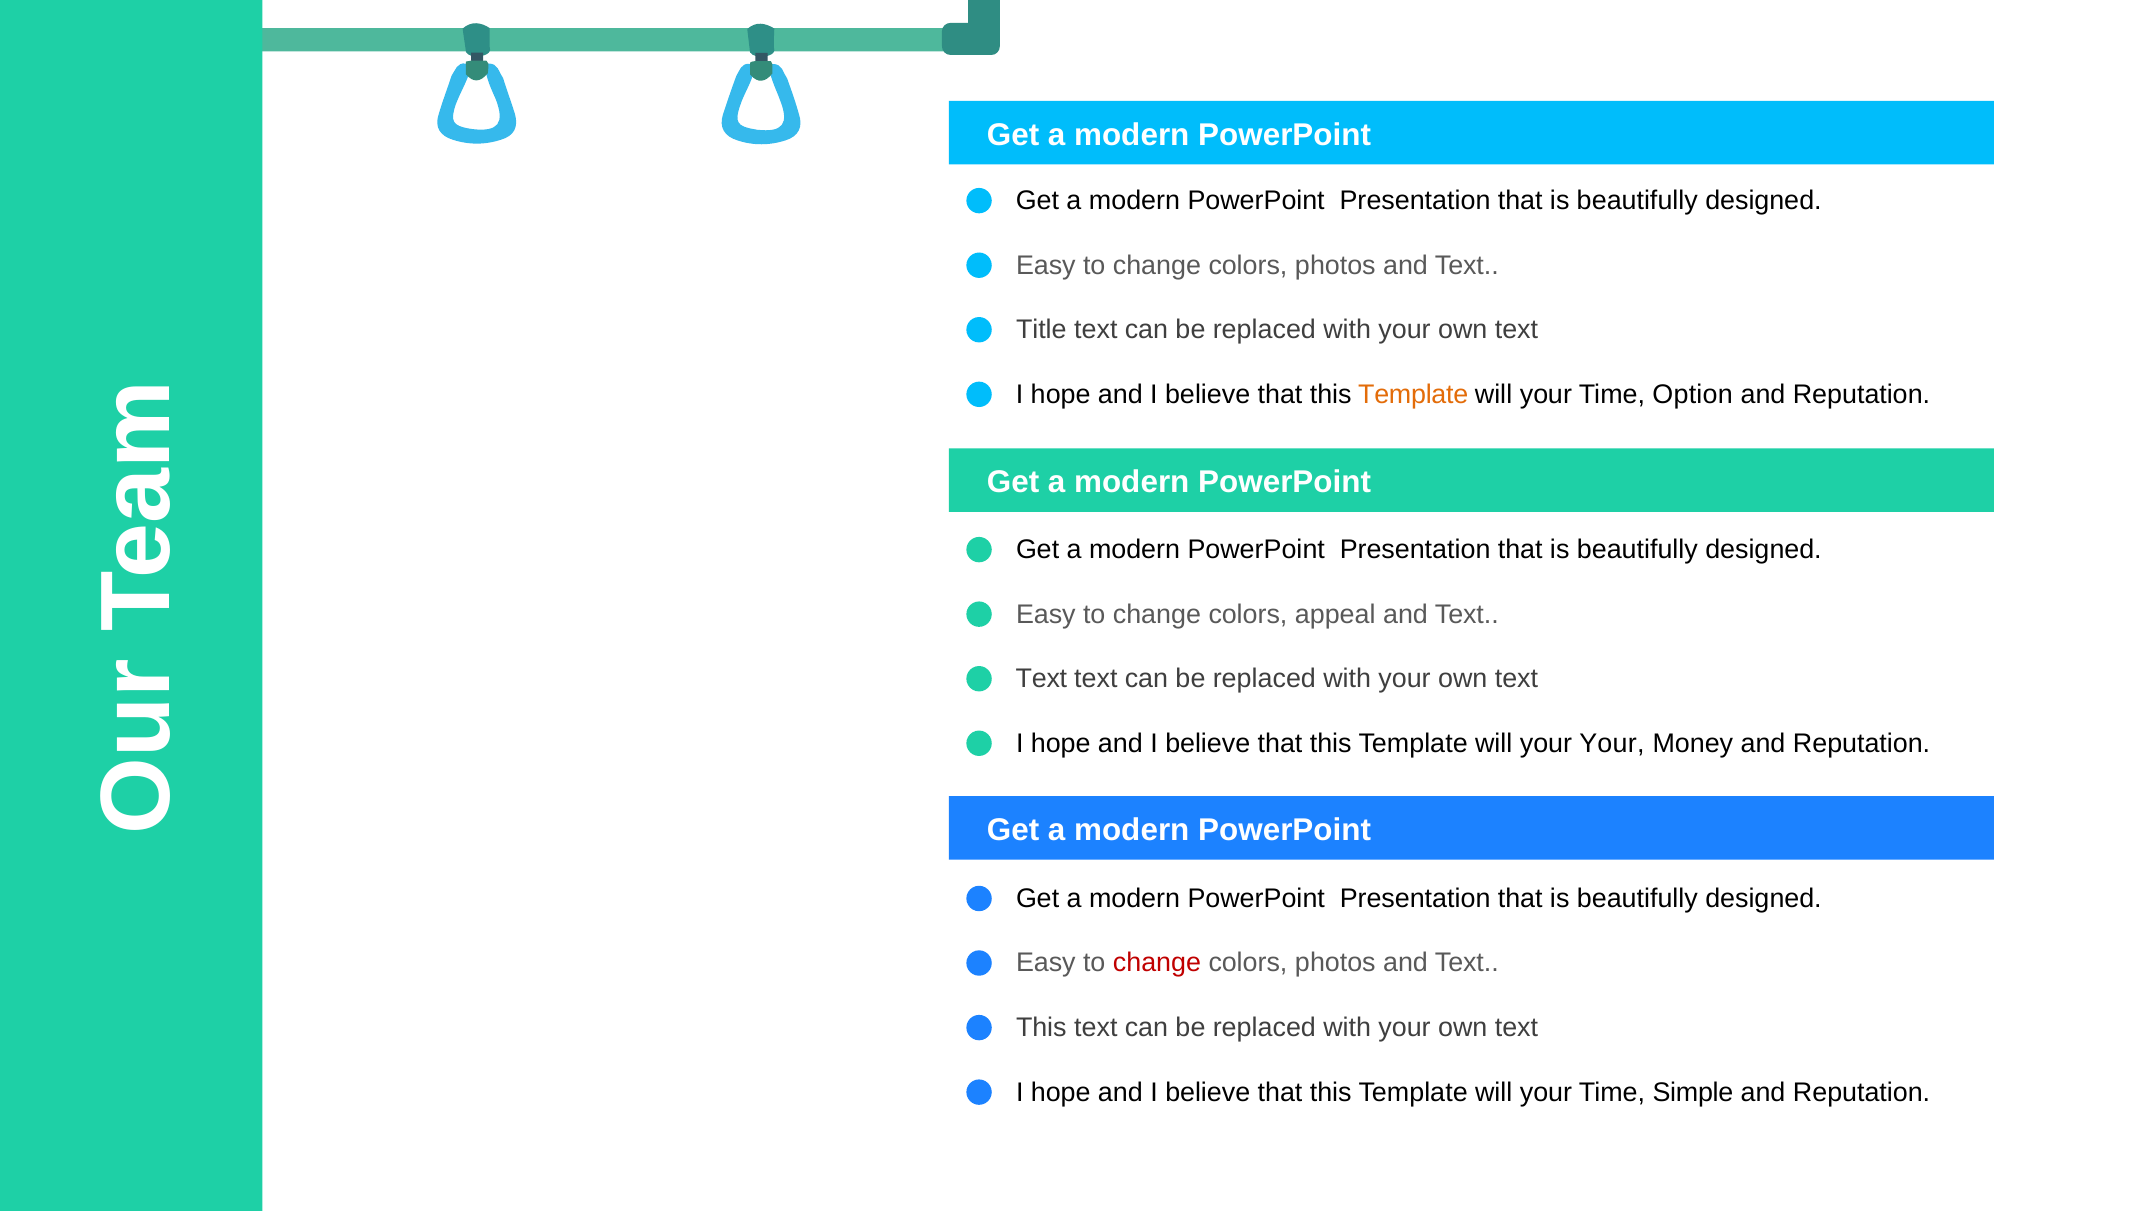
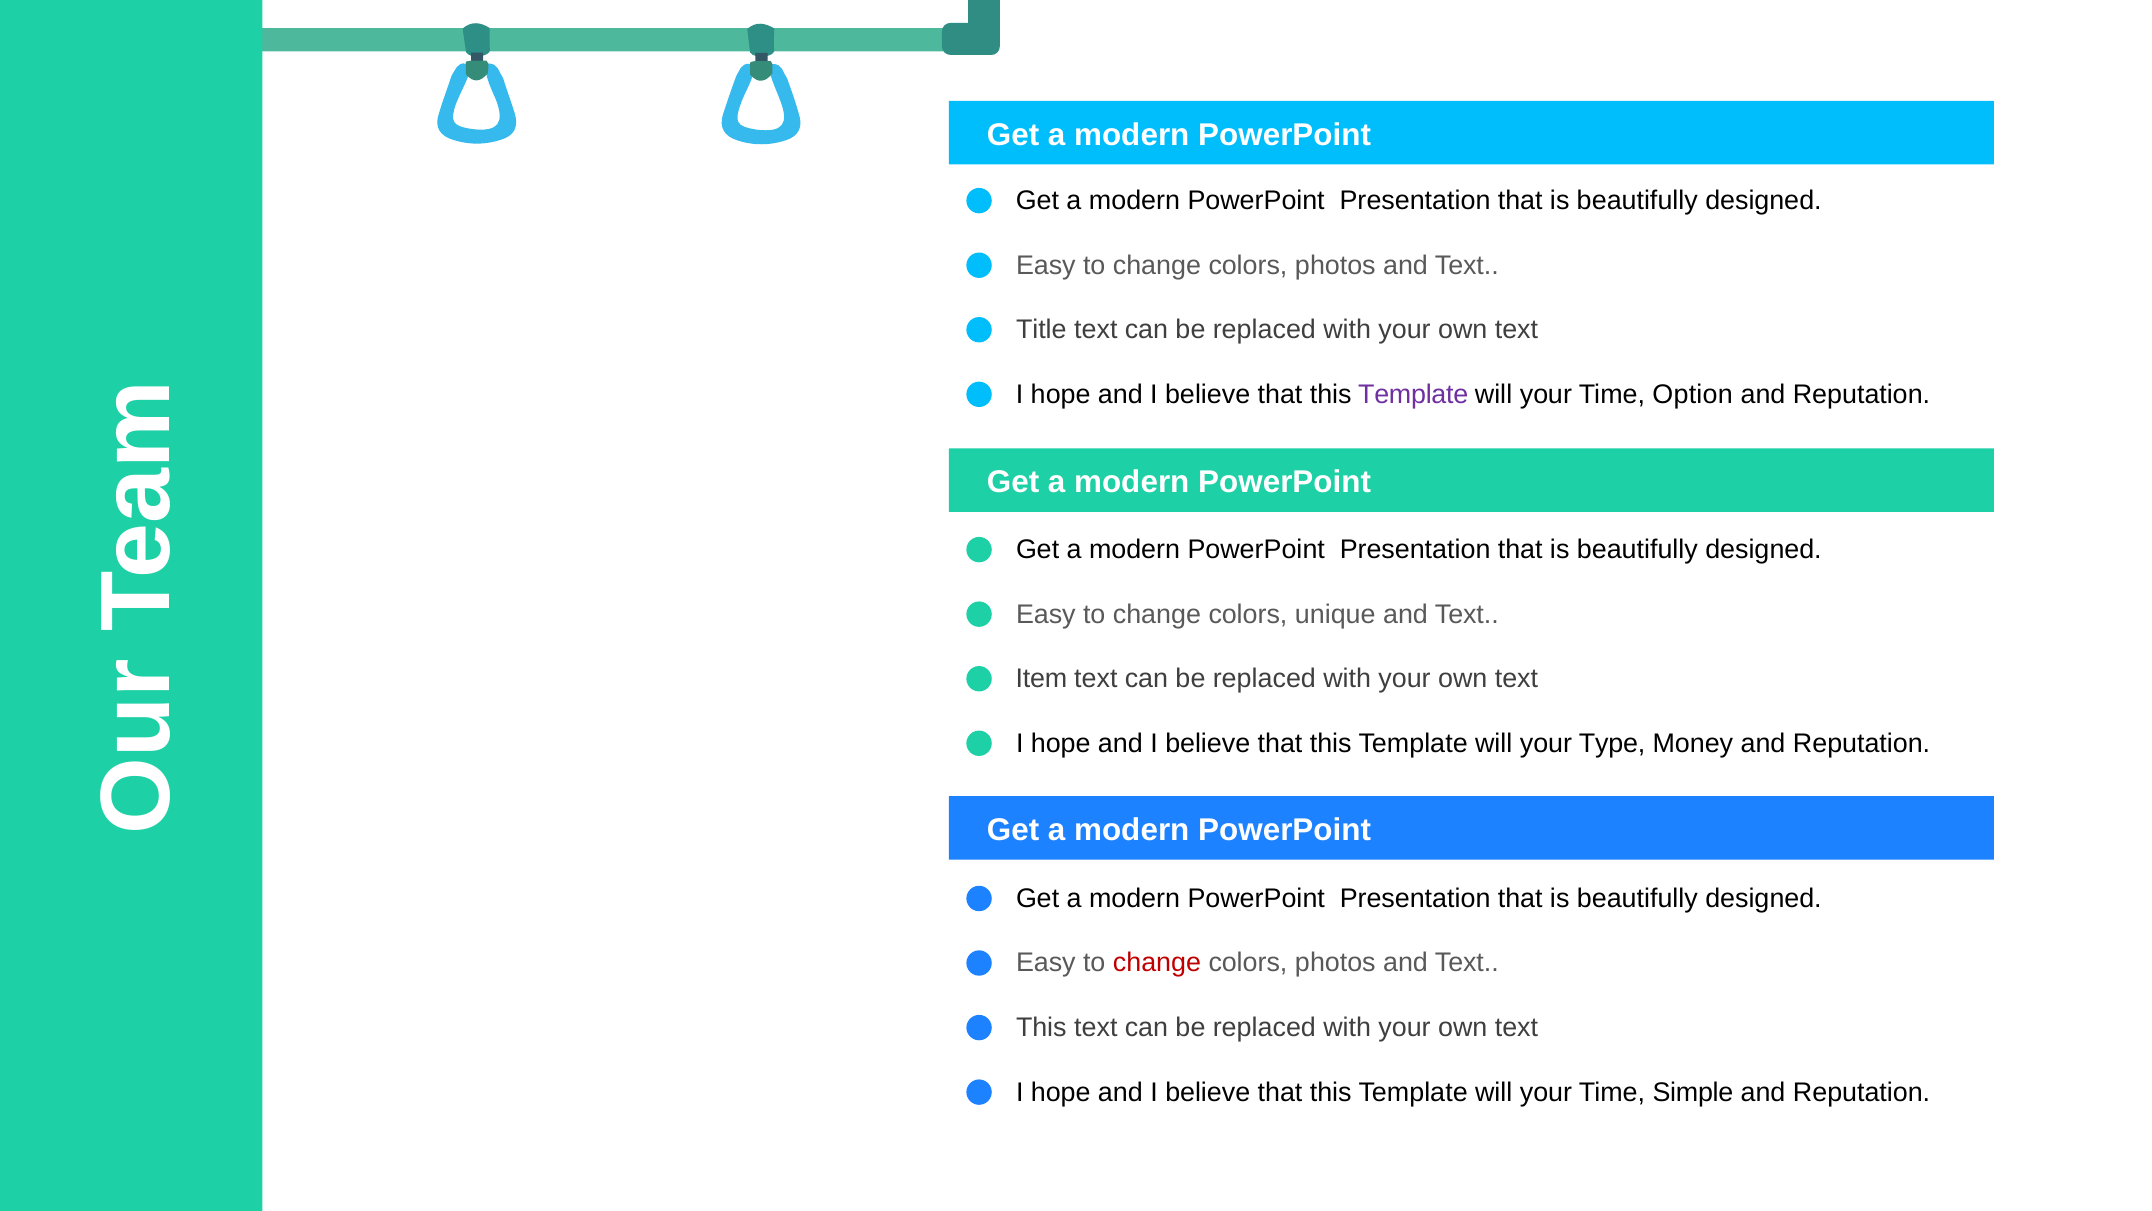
Template colour: orange -> purple (1413, 394)
appeal: appeal -> unique (1335, 614)
Text: Text -> Item (1041, 678)
your Your: Your -> Type (1612, 743)
